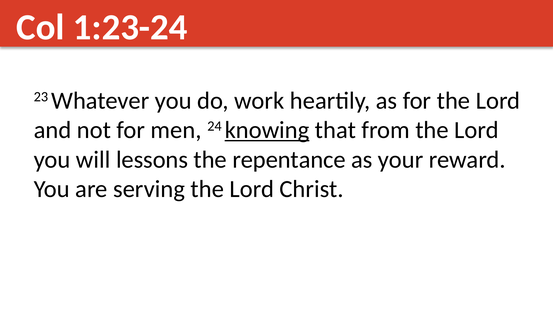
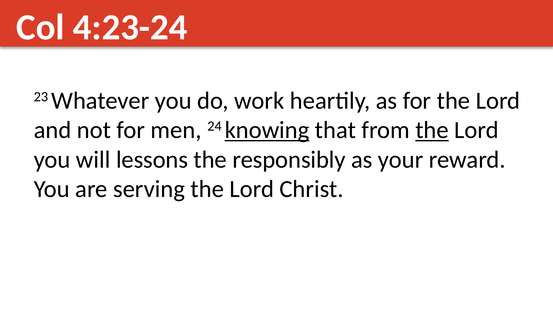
1:23-24: 1:23-24 -> 4:23-24 (130, 27)
the underline: none -> present (432, 130)
repentance: repentance -> responsibly (289, 160)
